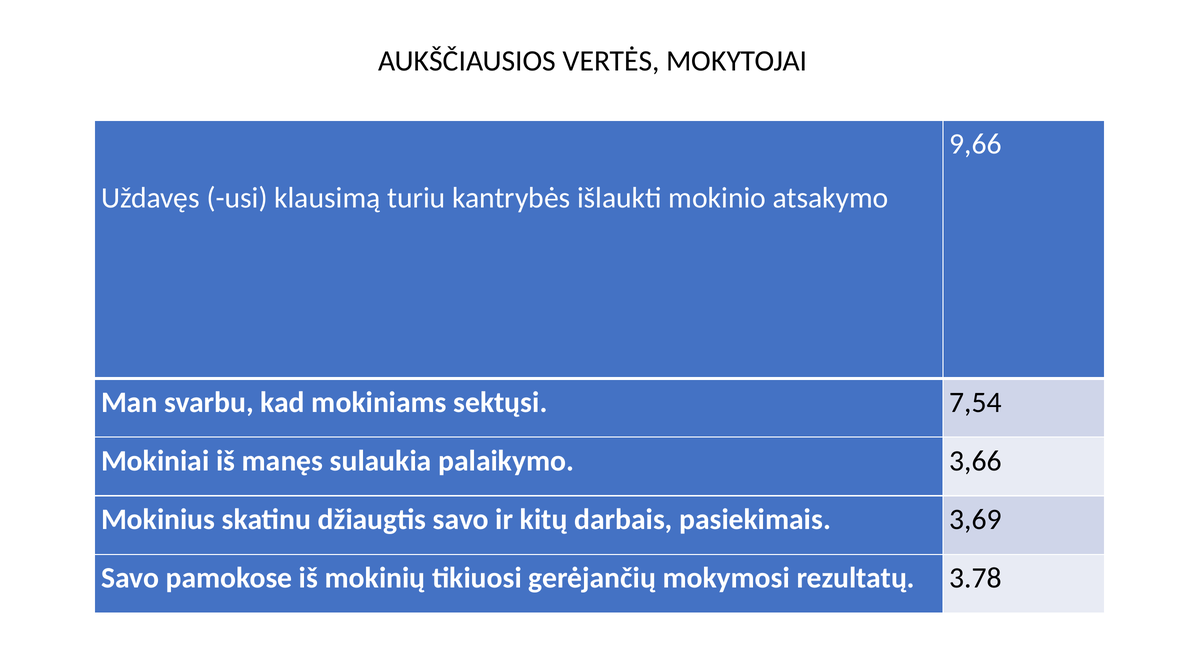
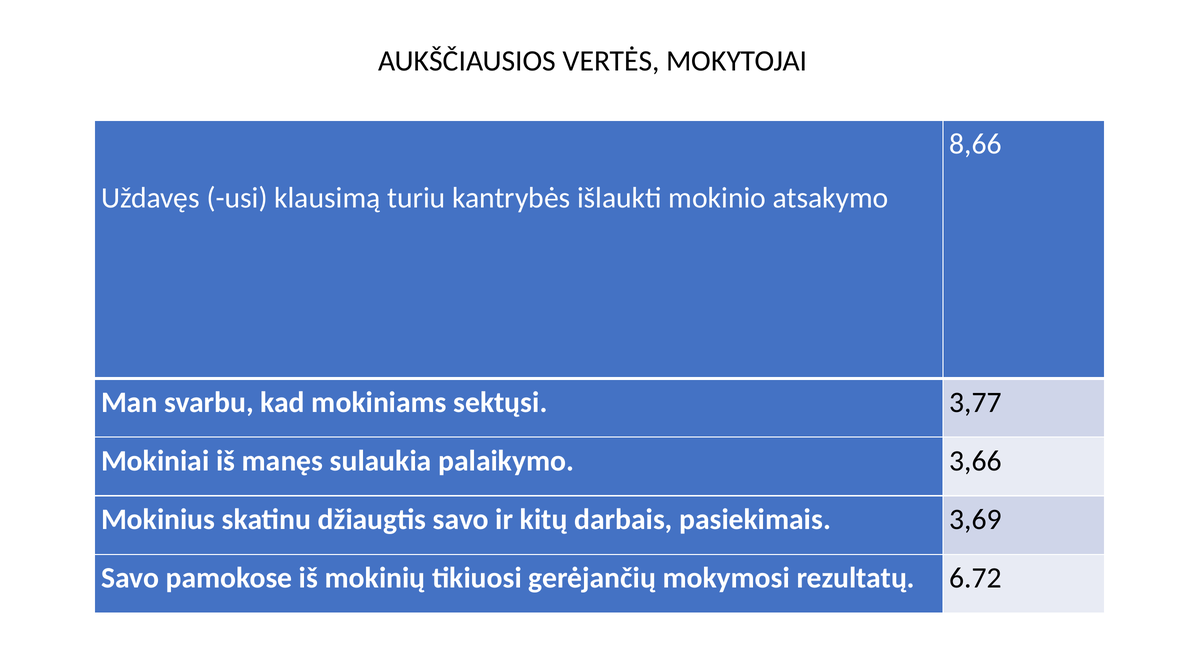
9,66: 9,66 -> 8,66 (976, 144)
7,54: 7,54 -> 3,77 (976, 402)
3.78: 3.78 -> 6.72 (976, 578)
